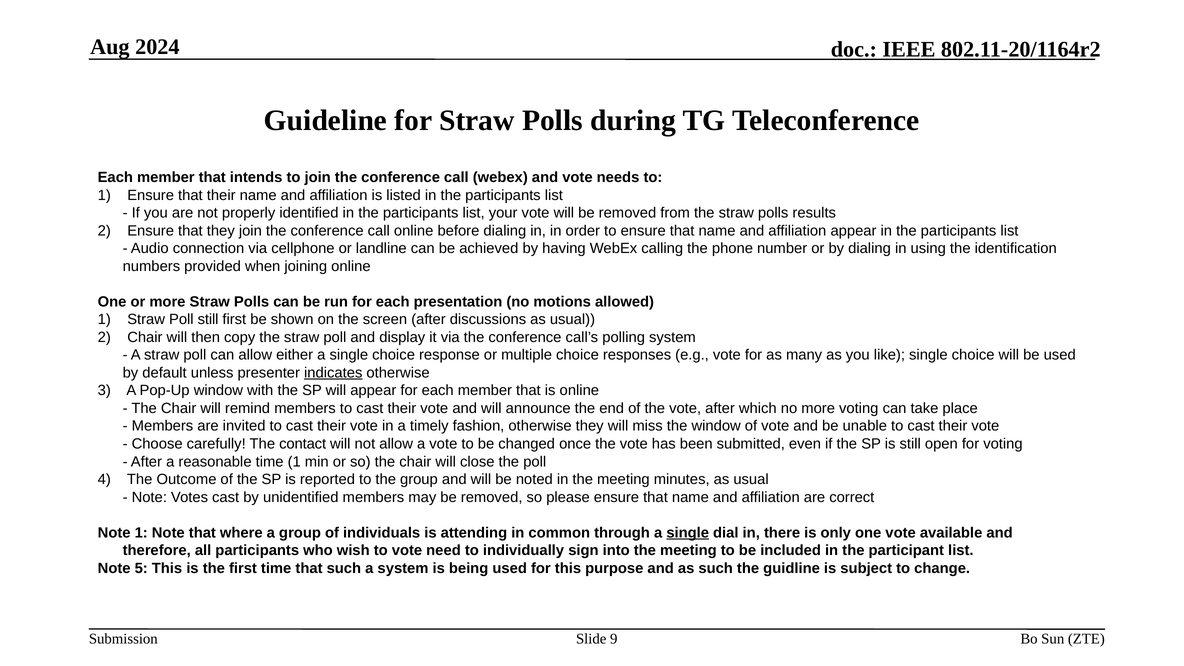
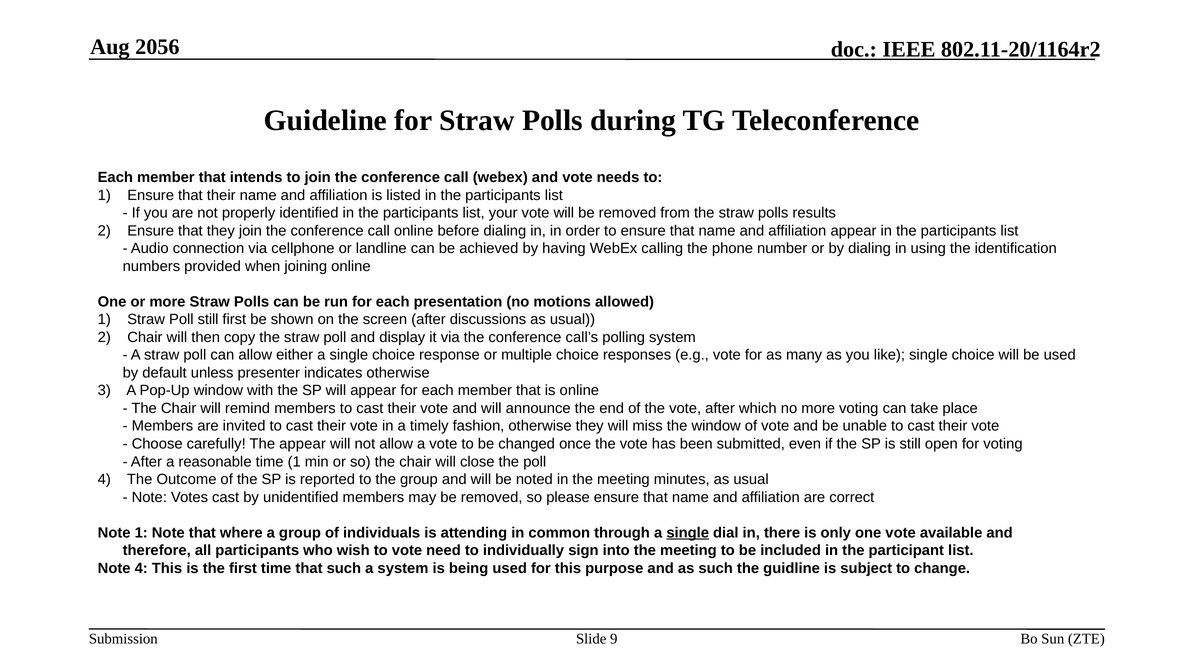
2024: 2024 -> 2056 (157, 47)
indicates underline: present -> none (333, 373)
The contact: contact -> appear (303, 444)
Note 5: 5 -> 4 (141, 568)
